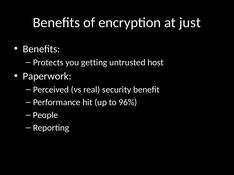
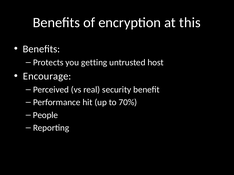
just: just -> this (190, 23)
Paperwork: Paperwork -> Encourage (47, 76)
96%: 96% -> 70% (128, 103)
